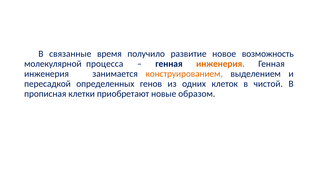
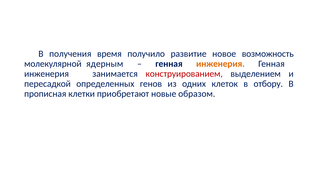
связанные: связанные -> получения (70, 54)
процесса: процесса -> ядерным (105, 64)
конструированием colour: orange -> red (184, 74)
чистой: чистой -> отбору (268, 84)
